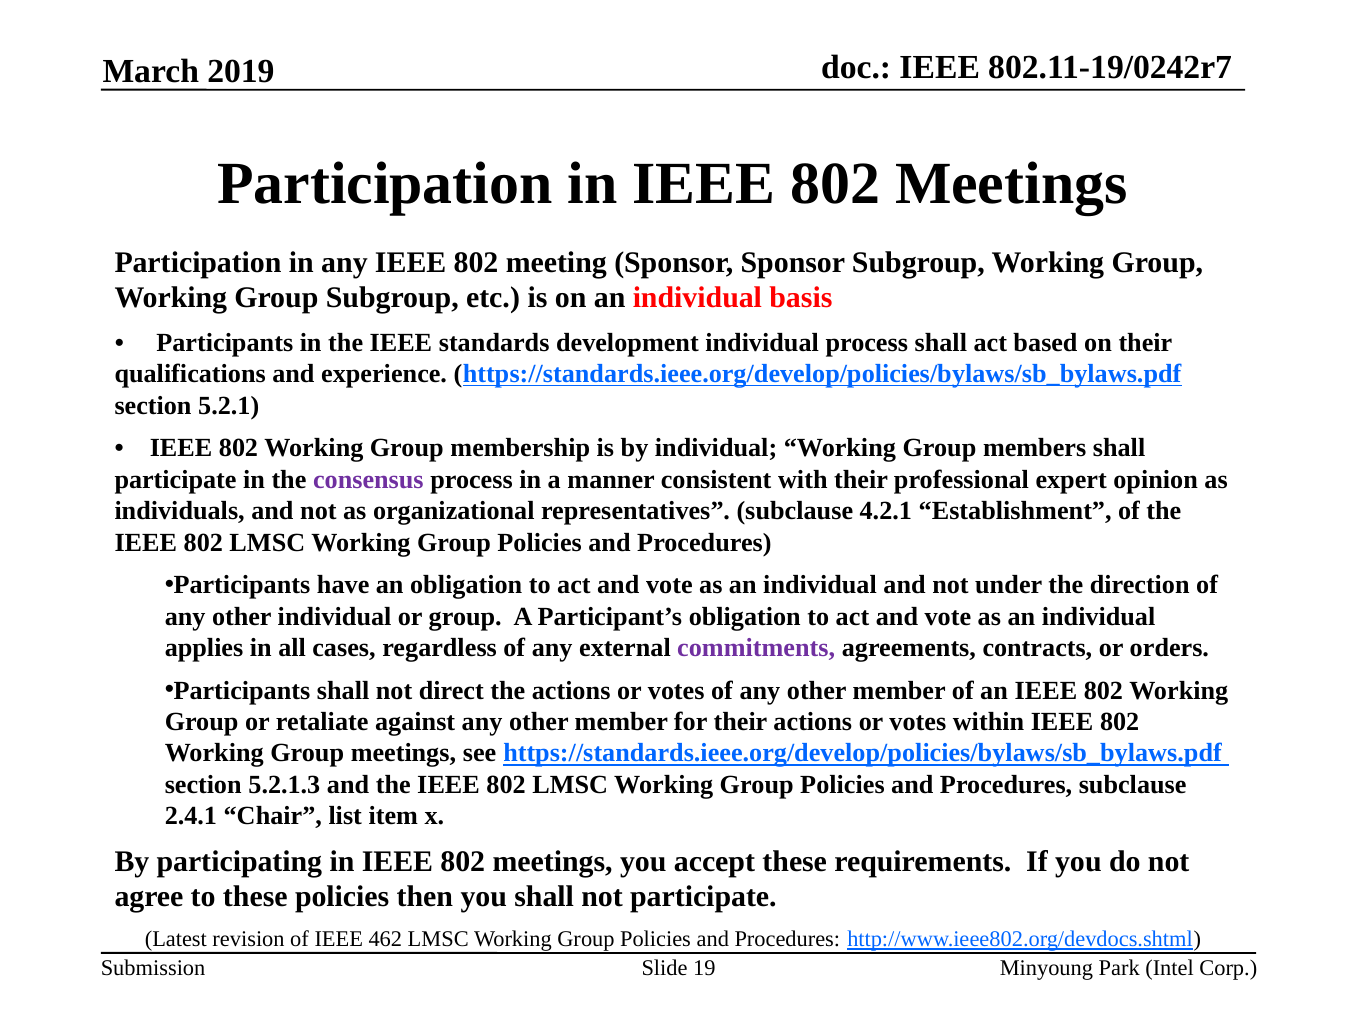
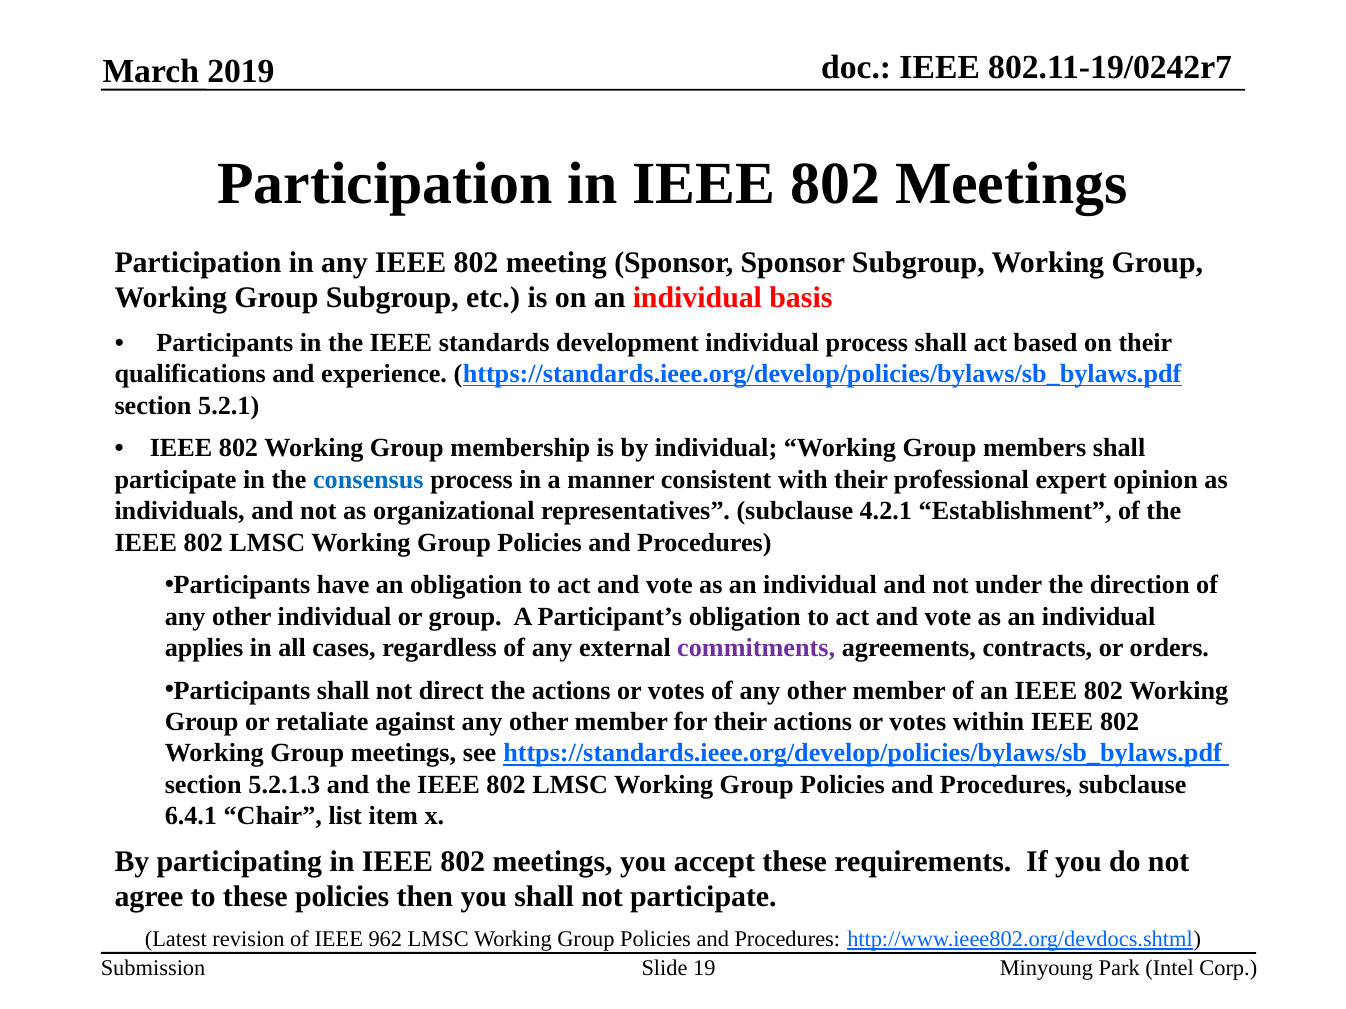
consensus colour: purple -> blue (368, 480)
2.4.1: 2.4.1 -> 6.4.1 (191, 817)
462: 462 -> 962 (385, 940)
